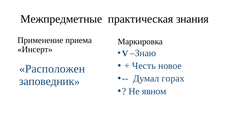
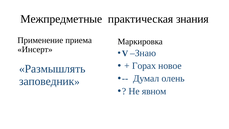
Честь: Честь -> Горах (144, 66)
Расположен: Расположен -> Размышлять (52, 69)
горах: горах -> олень (173, 78)
